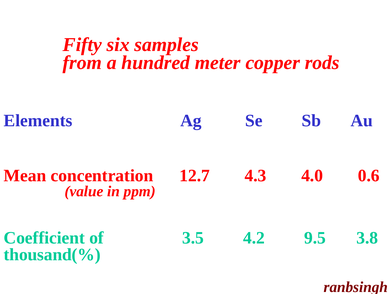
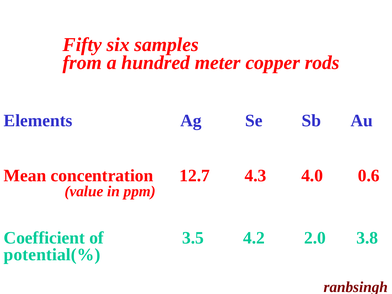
9.5: 9.5 -> 2.0 (315, 238)
thousand(%: thousand(% -> potential(% (52, 255)
